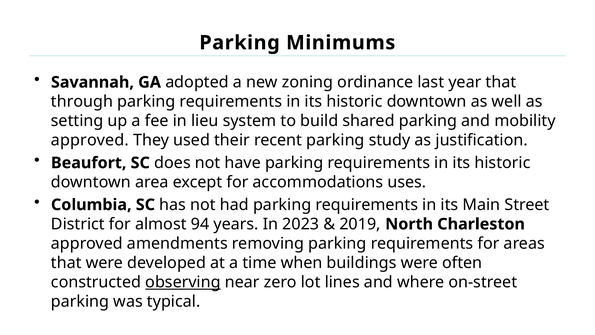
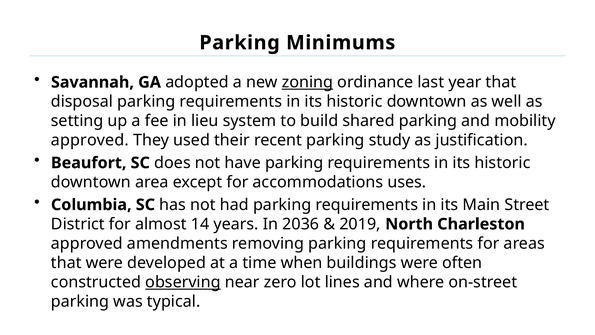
zoning underline: none -> present (307, 82)
through: through -> disposal (82, 102)
94: 94 -> 14 (200, 224)
2023: 2023 -> 2036 (301, 224)
